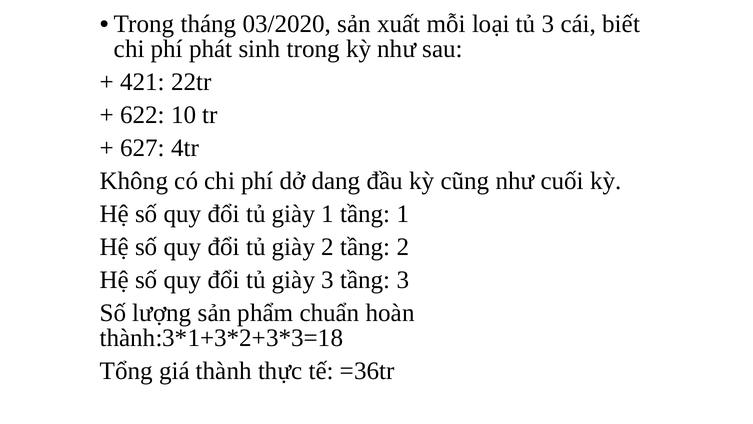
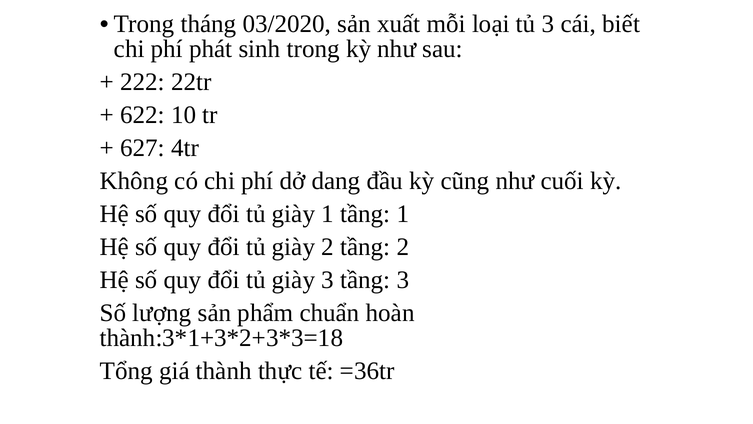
421: 421 -> 222 (142, 82)
